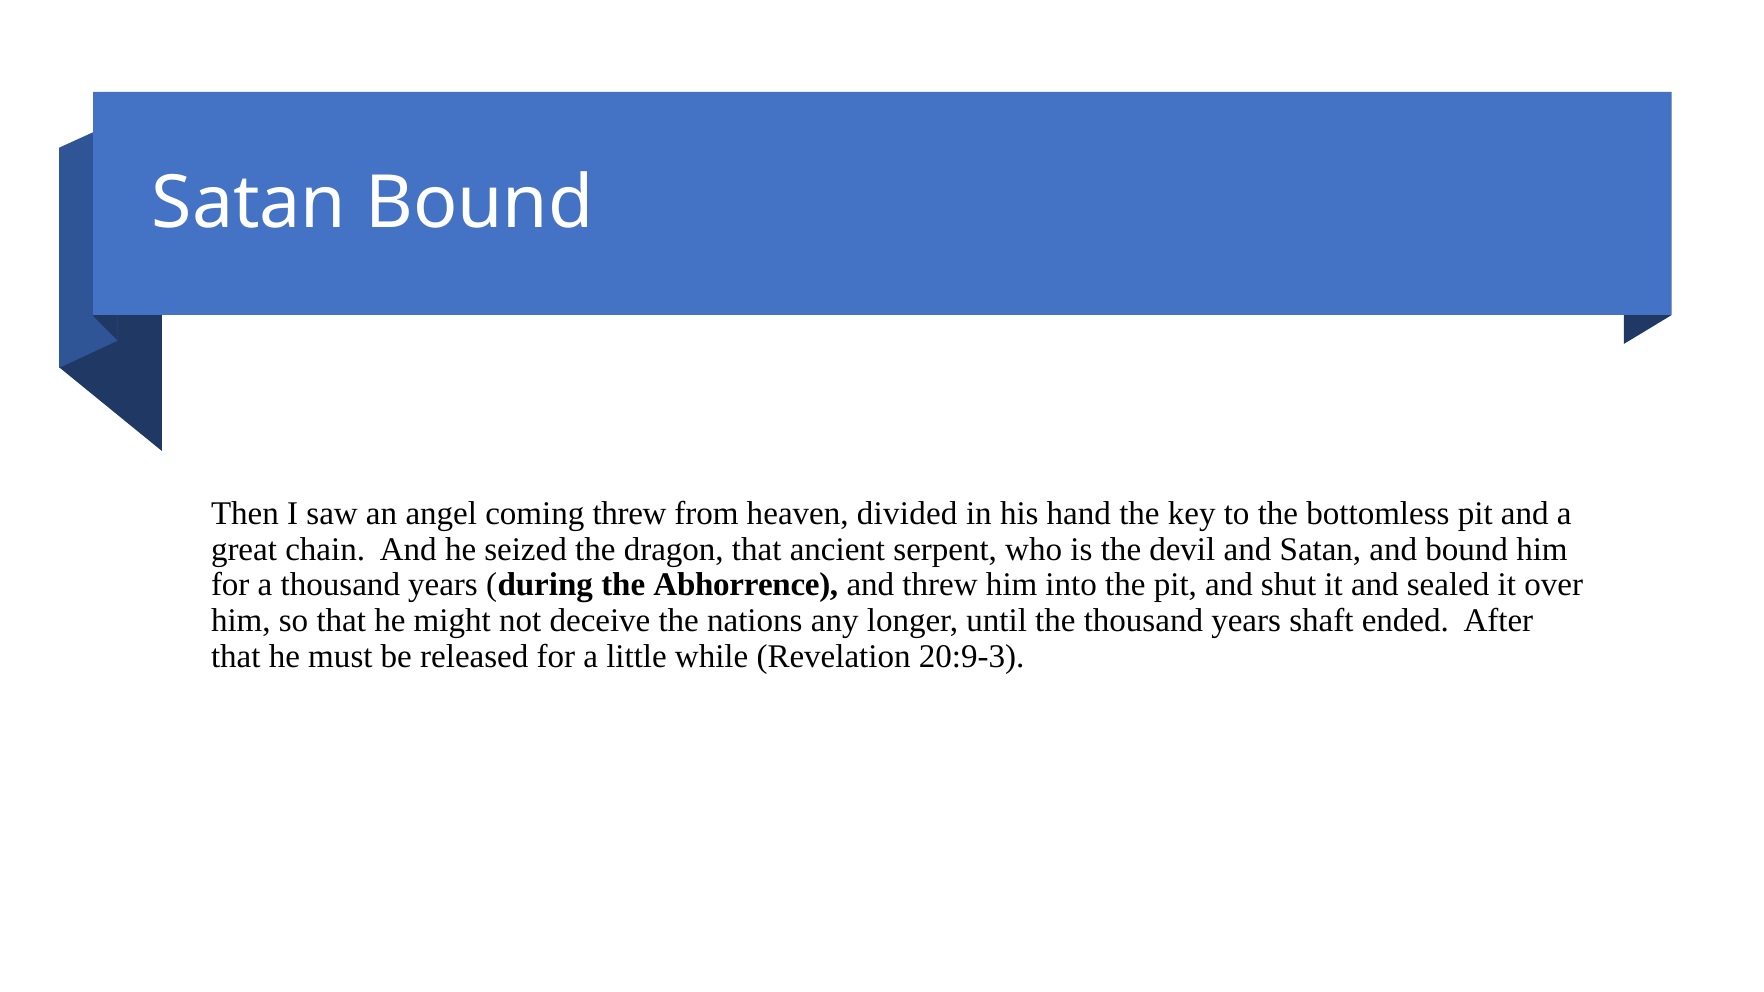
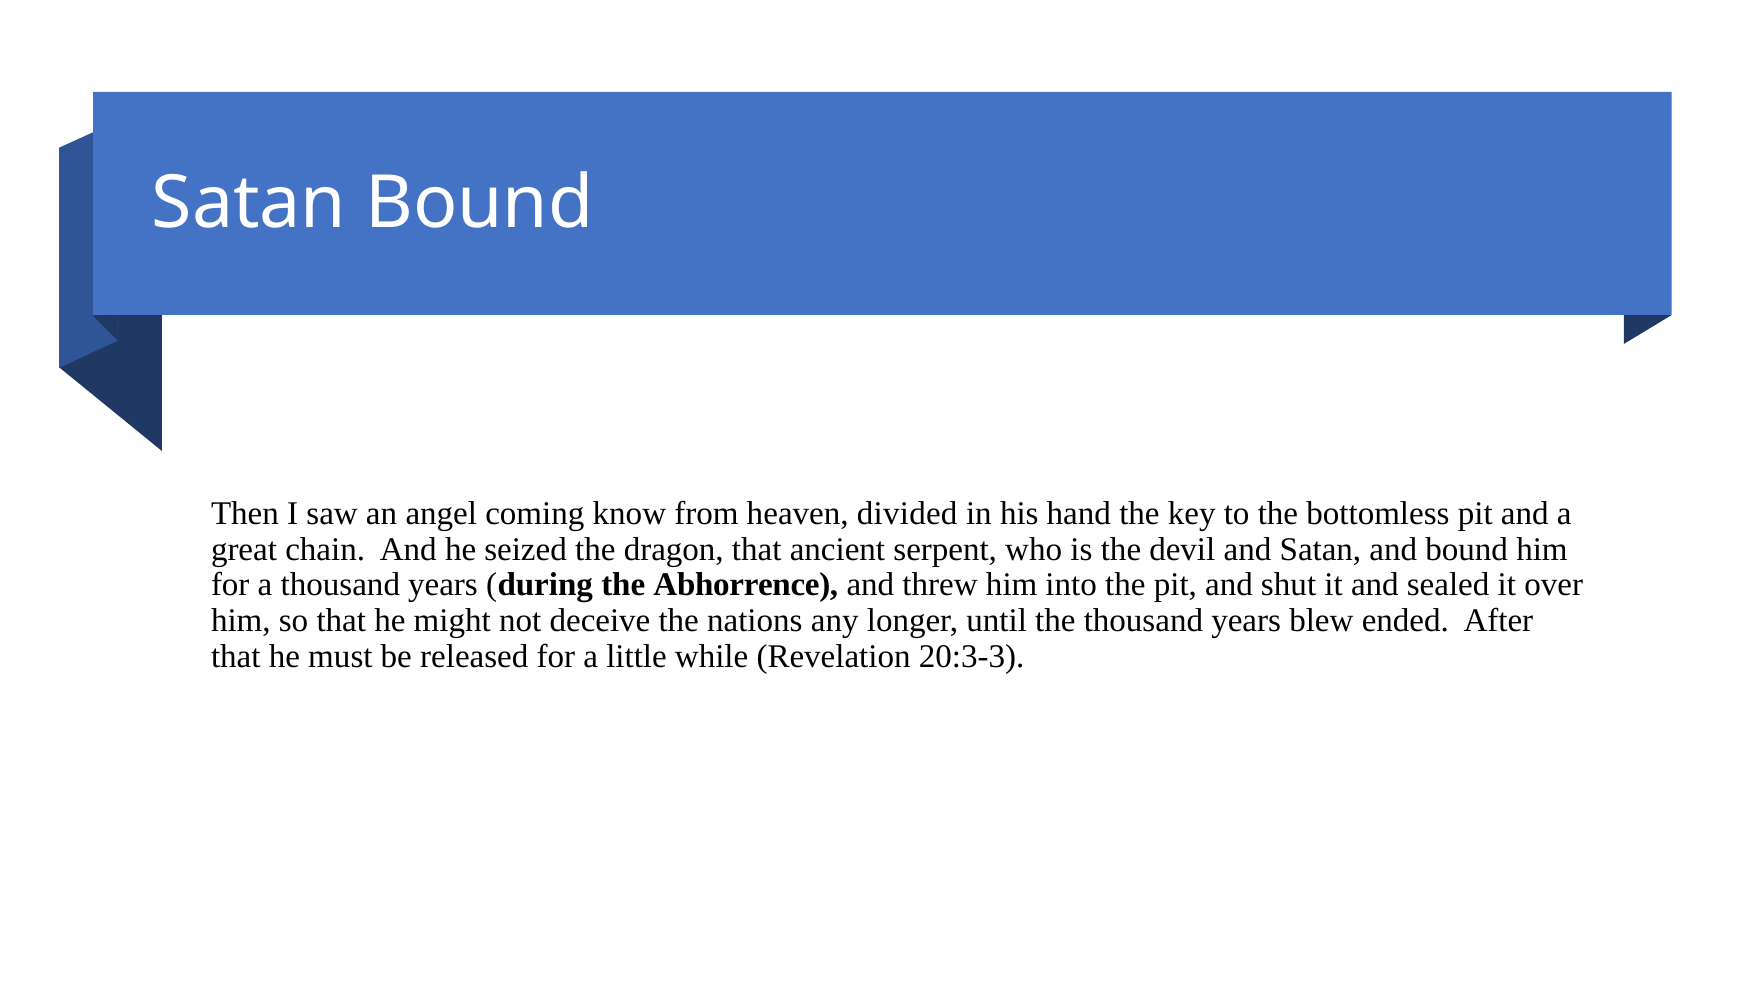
coming threw: threw -> know (629, 514)
shaft: shaft -> blew (1321, 621)
20:9-3: 20:9-3 -> 20:3-3 (972, 657)
